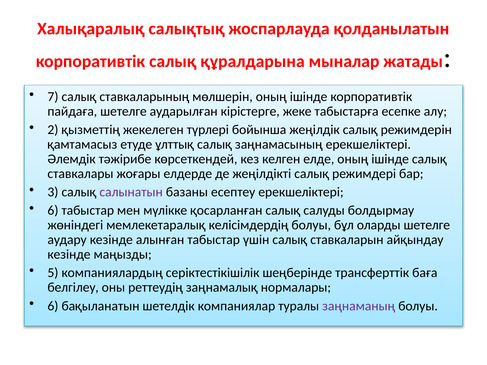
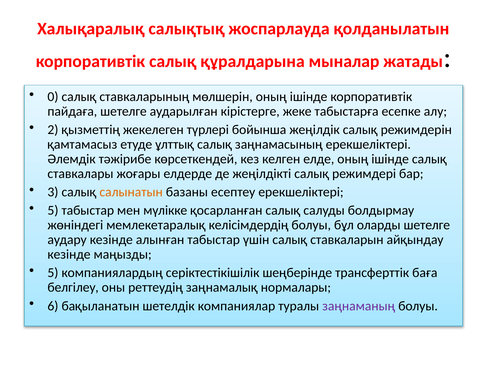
7: 7 -> 0 (53, 97)
салынатын colour: purple -> orange (131, 192)
6: 6 -> 5 (53, 211)
